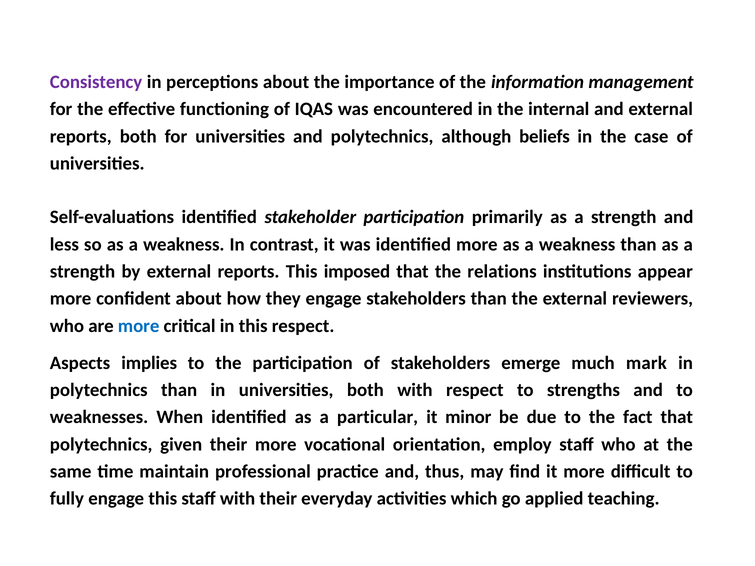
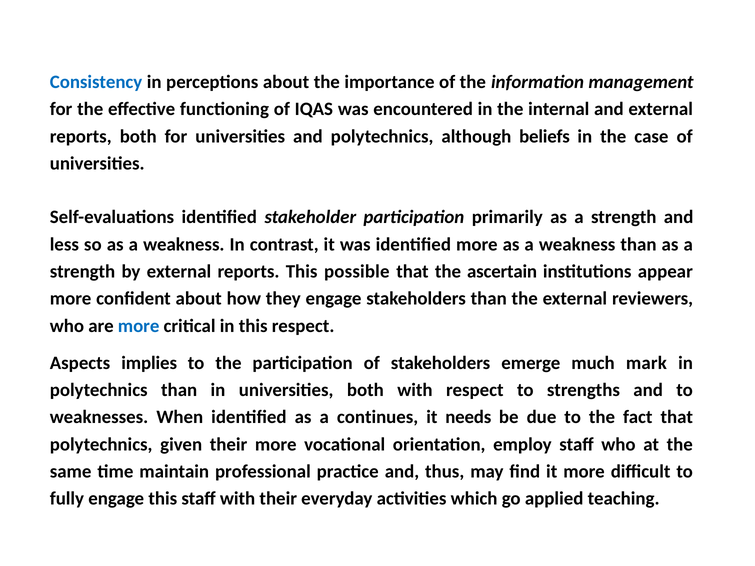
Consistency colour: purple -> blue (96, 82)
imposed: imposed -> possible (357, 272)
relations: relations -> ascertain (502, 272)
particular: particular -> continues (378, 417)
minor: minor -> needs (468, 417)
